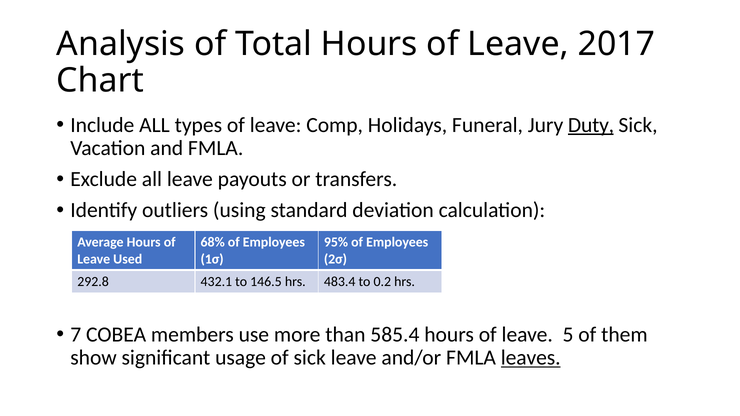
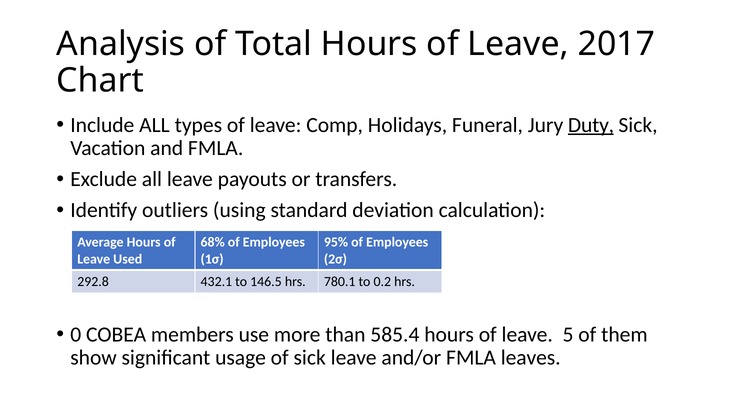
483.4: 483.4 -> 780.1 (340, 282)
7: 7 -> 0 (76, 335)
leaves underline: present -> none (531, 358)
